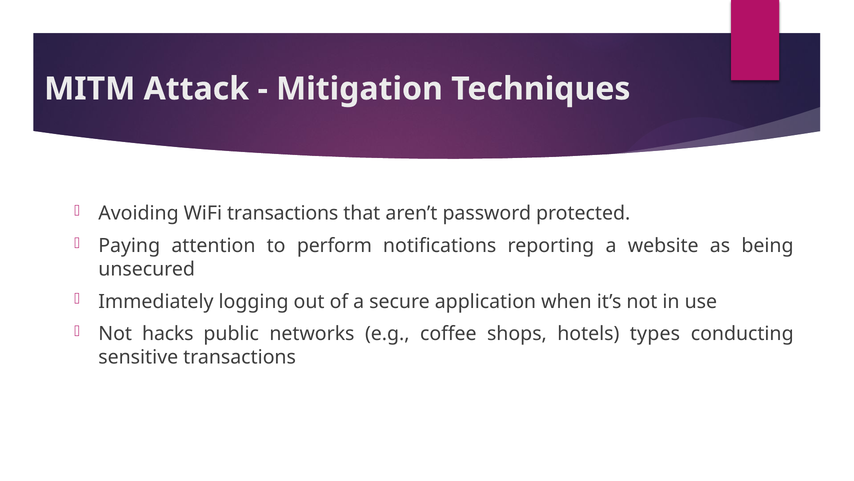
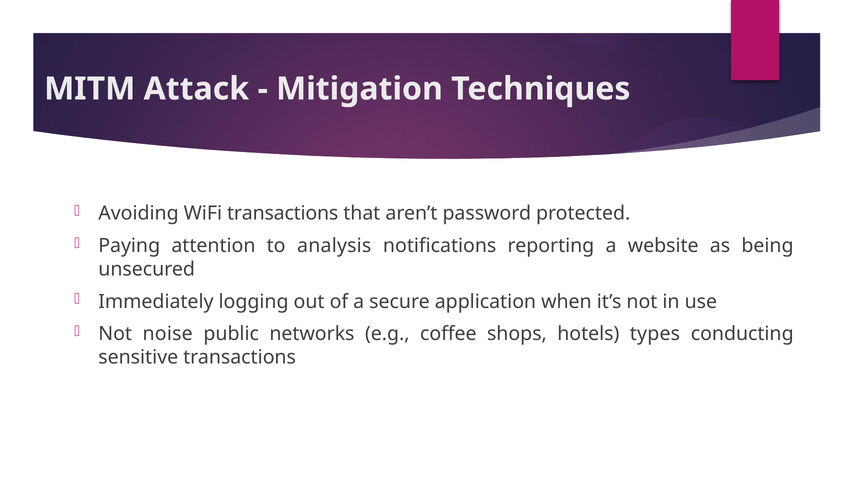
perform: perform -> analysis (334, 245)
hacks: hacks -> noise (168, 334)
